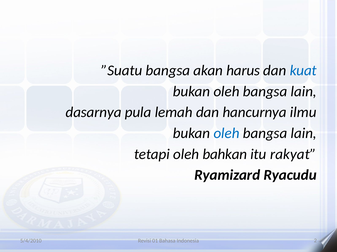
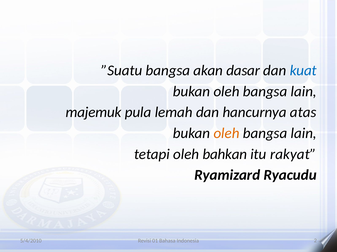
harus: harus -> dasar (243, 71)
dasarnya: dasarnya -> majemuk (94, 113)
ilmu: ilmu -> atas (303, 113)
oleh colour: blue -> orange (227, 134)
